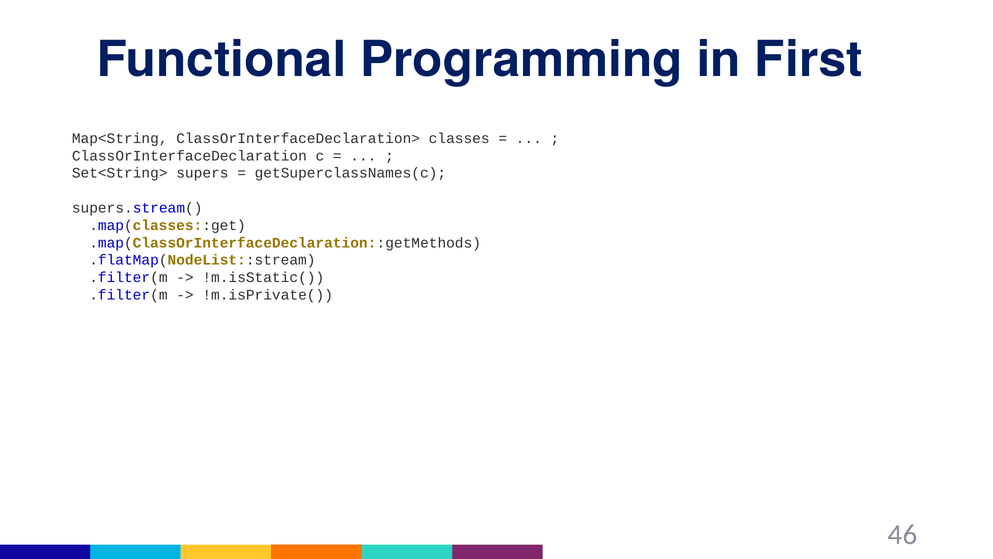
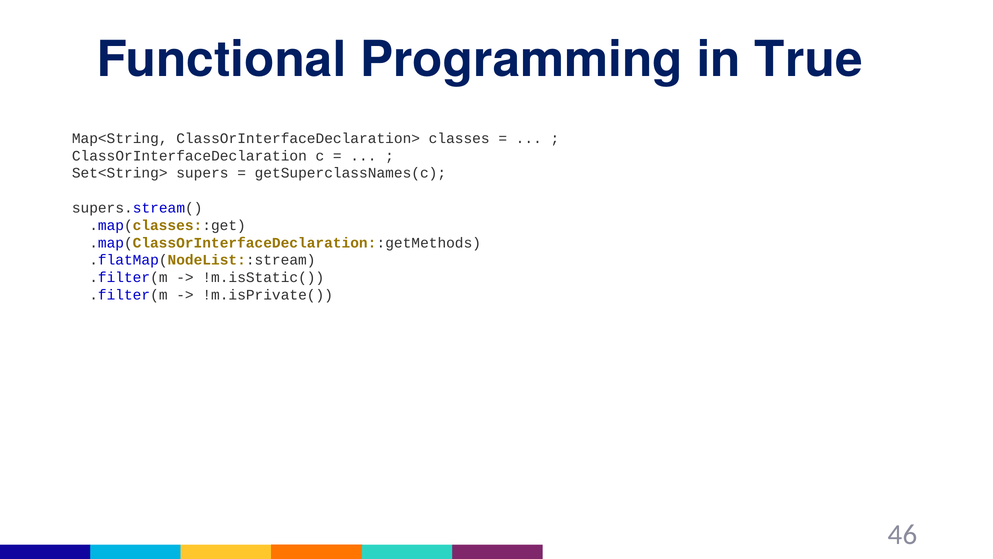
First: First -> True (809, 60)
